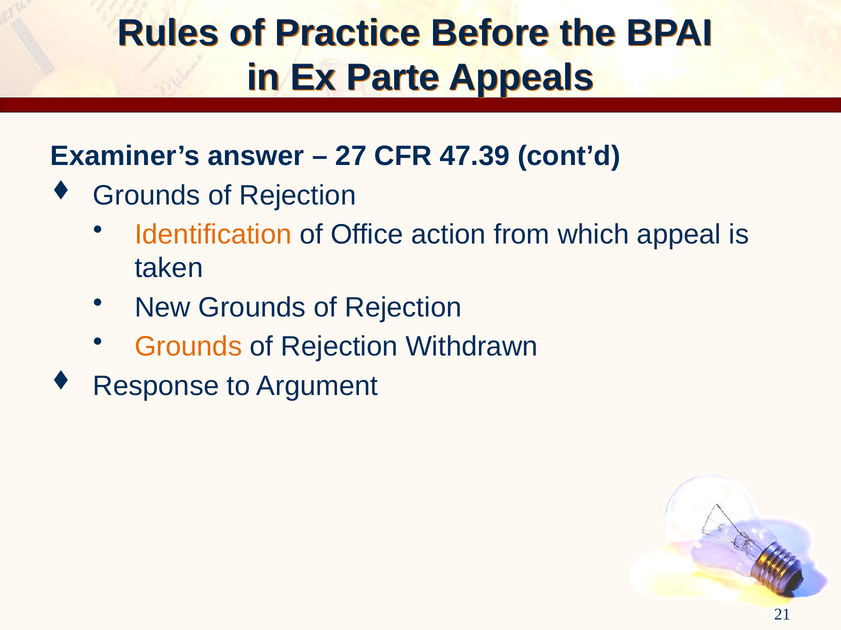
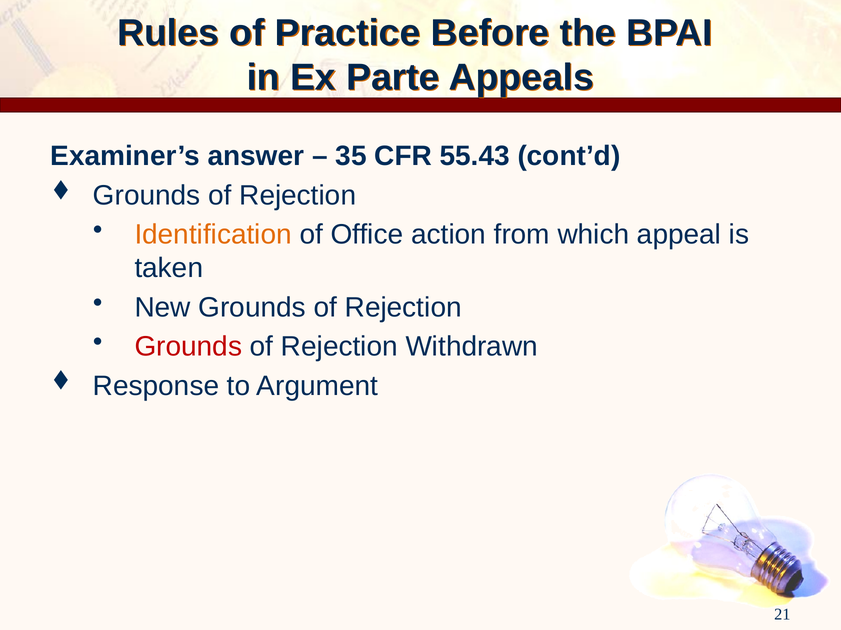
27: 27 -> 35 (351, 156)
47.39: 47.39 -> 55.43 (475, 156)
Grounds colour: orange -> red (188, 347)
